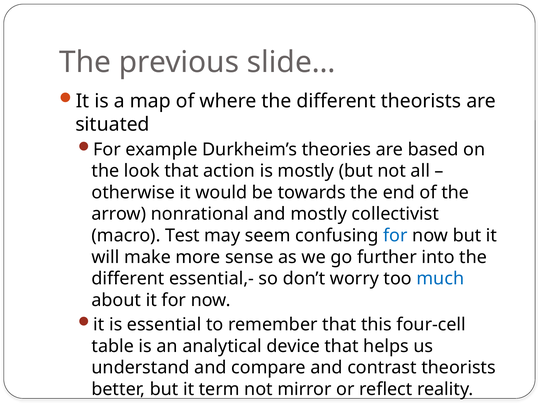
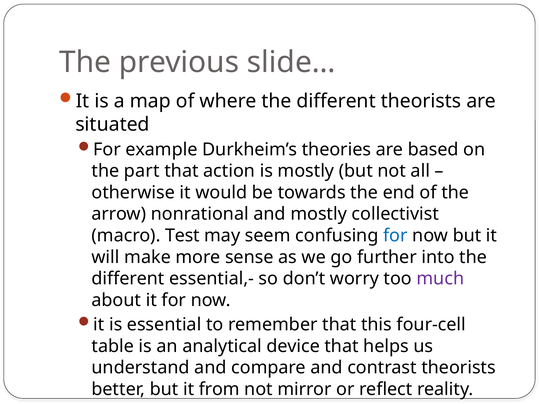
look: look -> part (142, 171)
much colour: blue -> purple (440, 279)
term: term -> from (219, 389)
